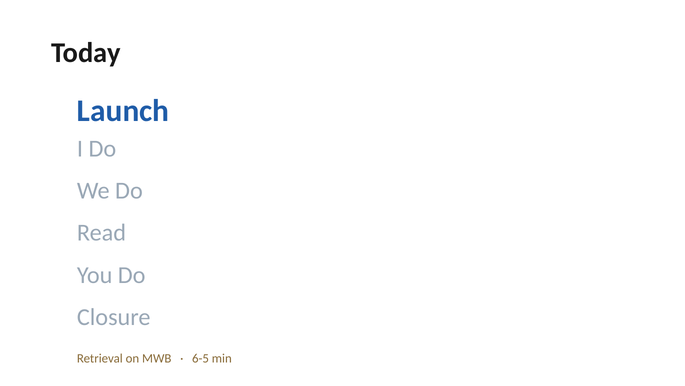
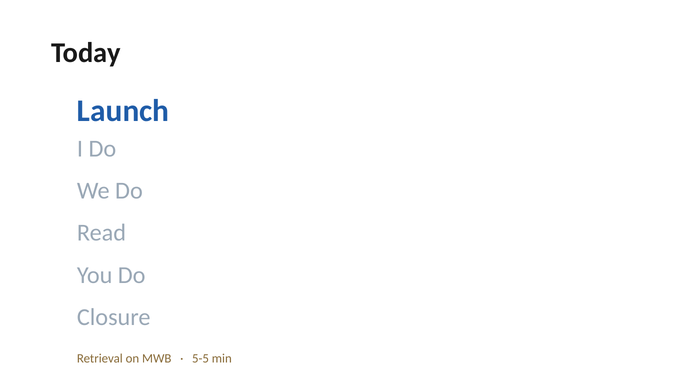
6-5: 6-5 -> 5-5 (200, 358)
